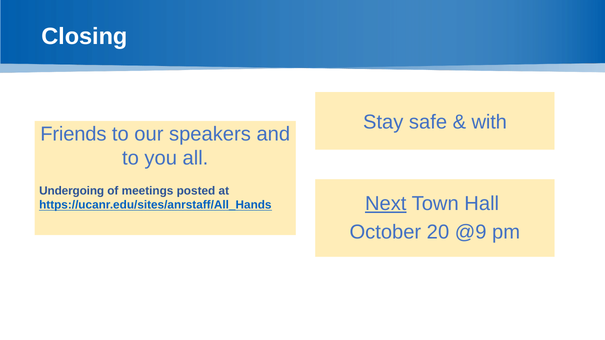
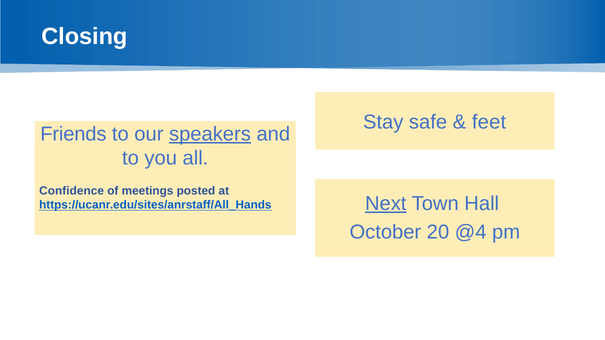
with: with -> feet (489, 122)
speakers underline: none -> present (210, 134)
Undergoing: Undergoing -> Confidence (72, 191)
@9: @9 -> @4 (471, 232)
